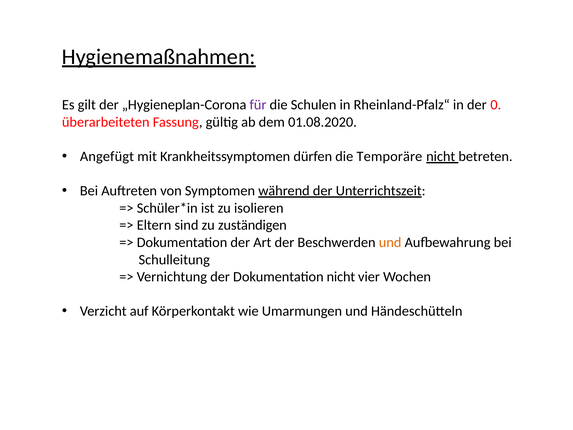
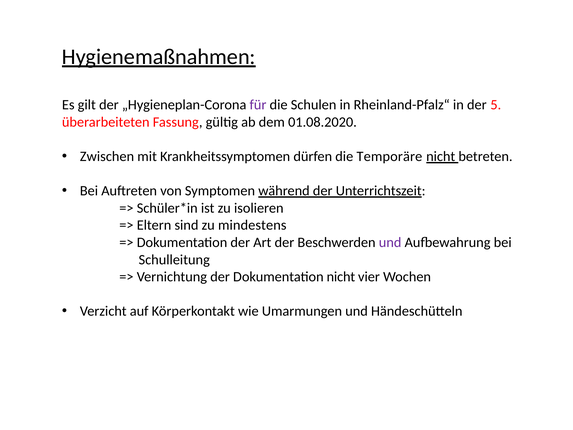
0: 0 -> 5 (496, 105)
Angefügt: Angefügt -> Zwischen (107, 156)
zuständigen: zuständigen -> mindestens (252, 225)
und colour: orange -> purple (390, 242)
